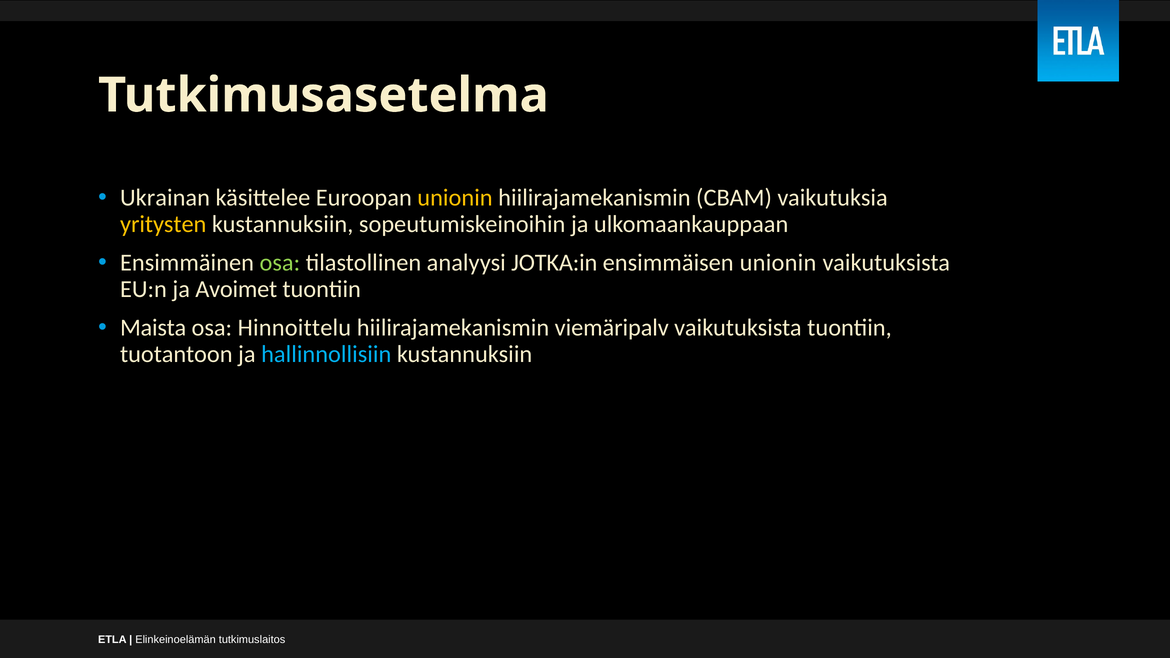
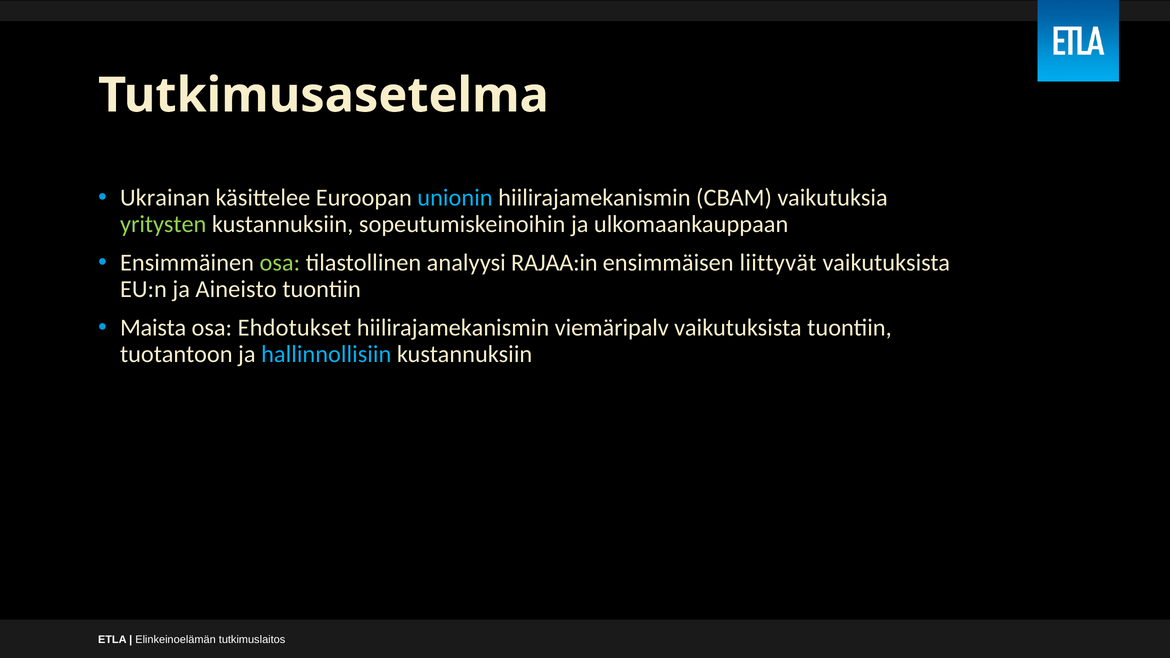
unionin colour: yellow -> light blue (455, 198)
yritysten colour: yellow -> light green (163, 224)
JOTKA:in: JOTKA:in -> RAJAA:in (554, 263)
ensimmäisen unionin: unionin -> liittyvät (778, 263)
Avoimet: Avoimet -> Aineisto (236, 289)
Hinnoittelu: Hinnoittelu -> Ehdotukset (294, 328)
